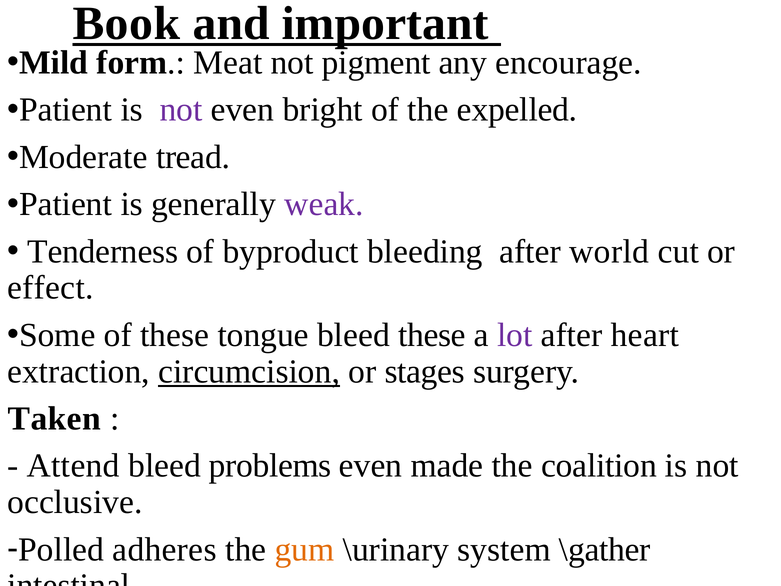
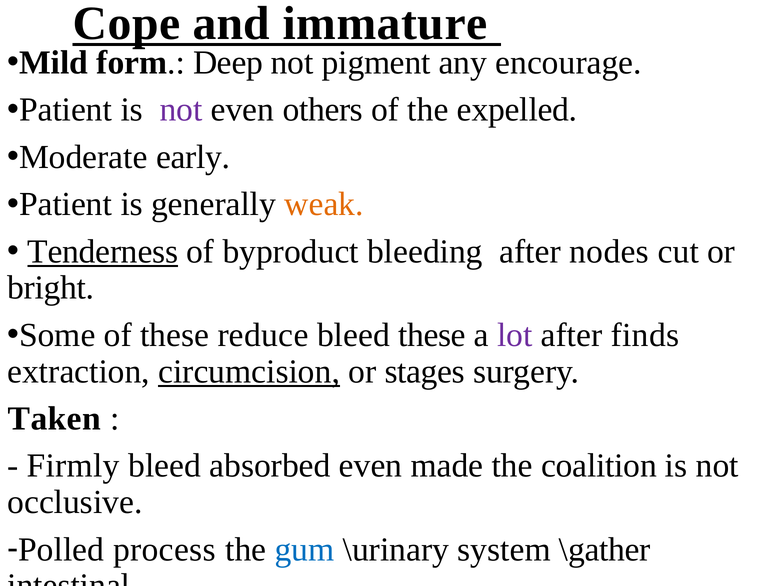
Book: Book -> Cope (126, 23)
important: important -> immature (385, 23)
Meat: Meat -> Deep (228, 63)
bright: bright -> others (323, 110)
tread: tread -> early (193, 157)
weak colour: purple -> orange (324, 204)
Tenderness underline: none -> present (103, 251)
world: world -> nodes (609, 251)
effect: effect -> bright (51, 288)
tongue: tongue -> reduce (263, 335)
heart: heart -> finds (645, 335)
Attend: Attend -> Firmly (73, 466)
problems: problems -> absorbed (270, 466)
adheres: adheres -> process (164, 549)
gum colour: orange -> blue (305, 549)
